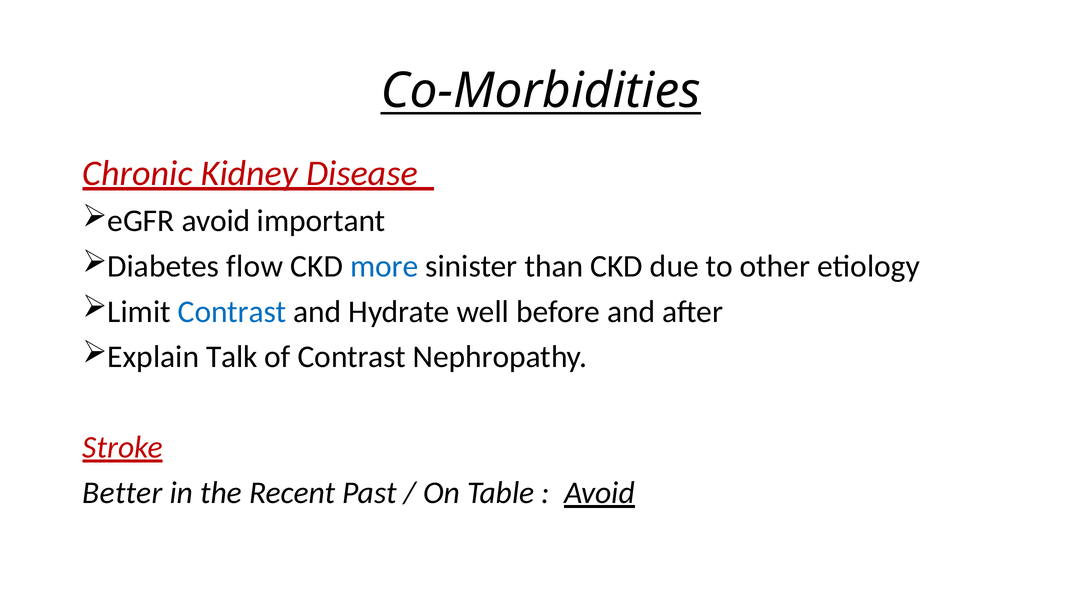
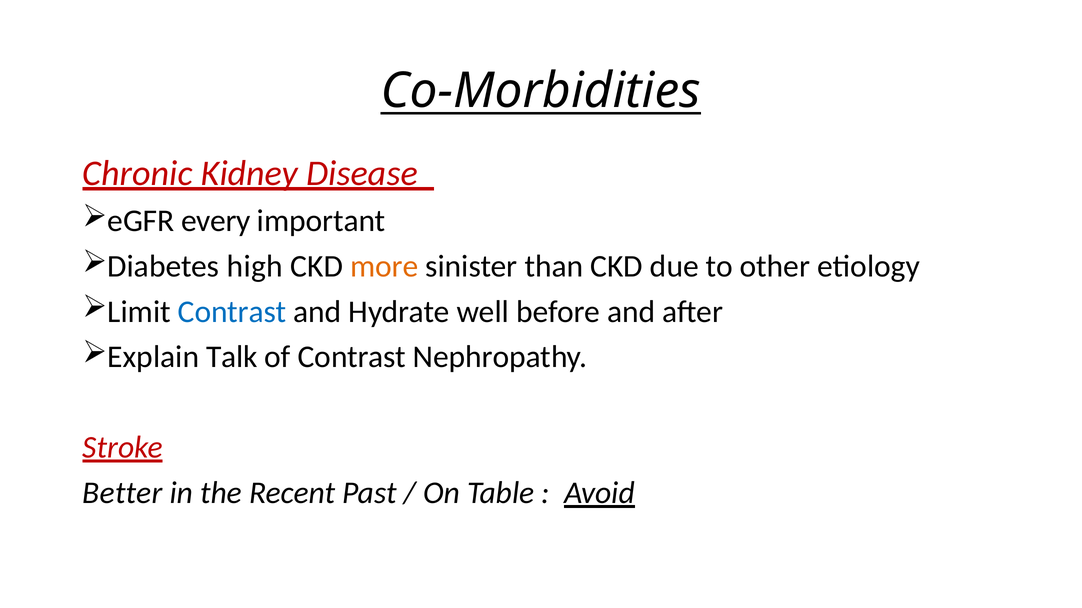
eGFR avoid: avoid -> every (216, 221)
flow: flow -> high (255, 267)
more colour: blue -> orange (384, 267)
